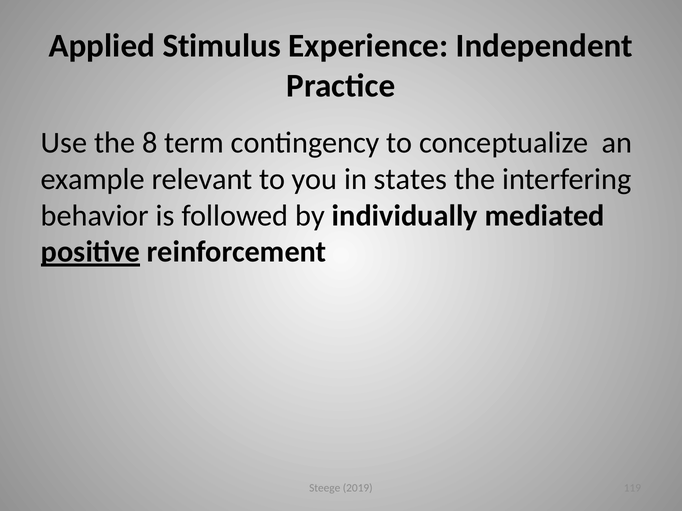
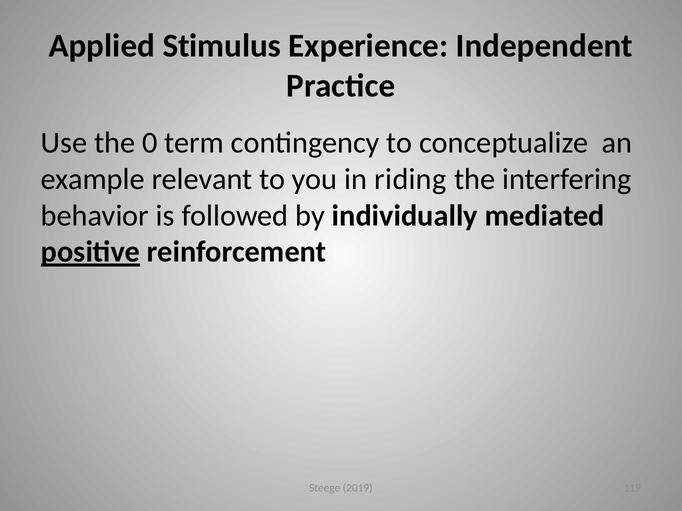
8: 8 -> 0 (150, 143)
states: states -> riding (410, 179)
